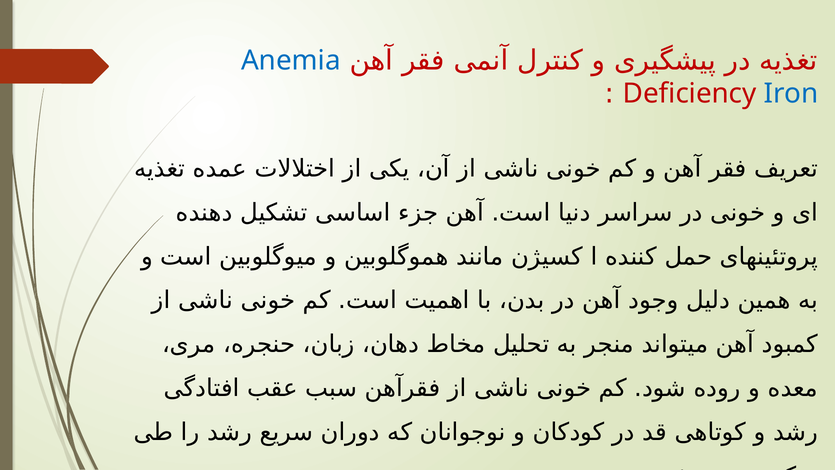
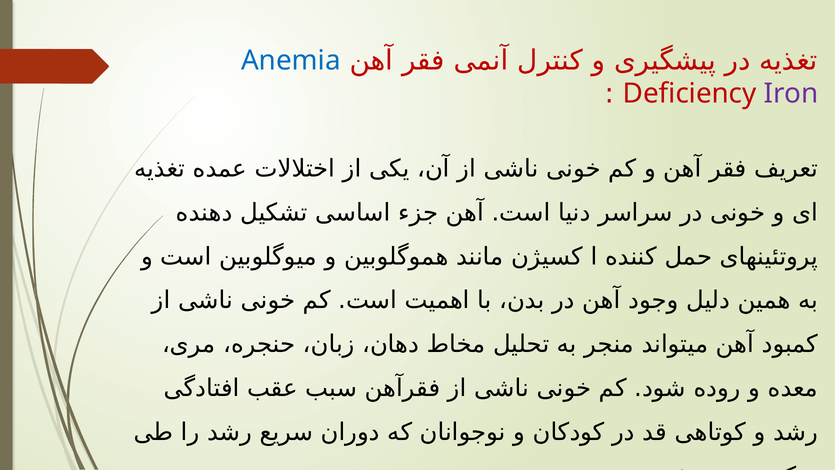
Iron colour: blue -> purple (791, 94)
